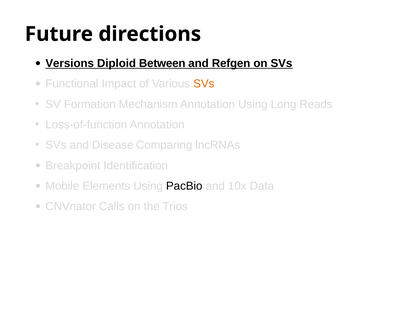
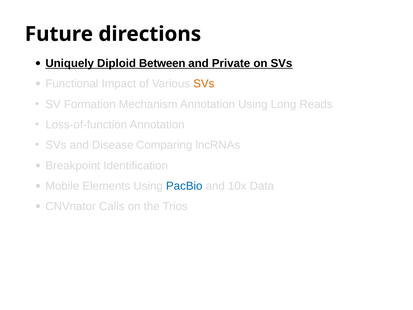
Versions: Versions -> Uniquely (70, 63)
Refgen: Refgen -> Private (231, 63)
PacBio colour: black -> blue (184, 186)
